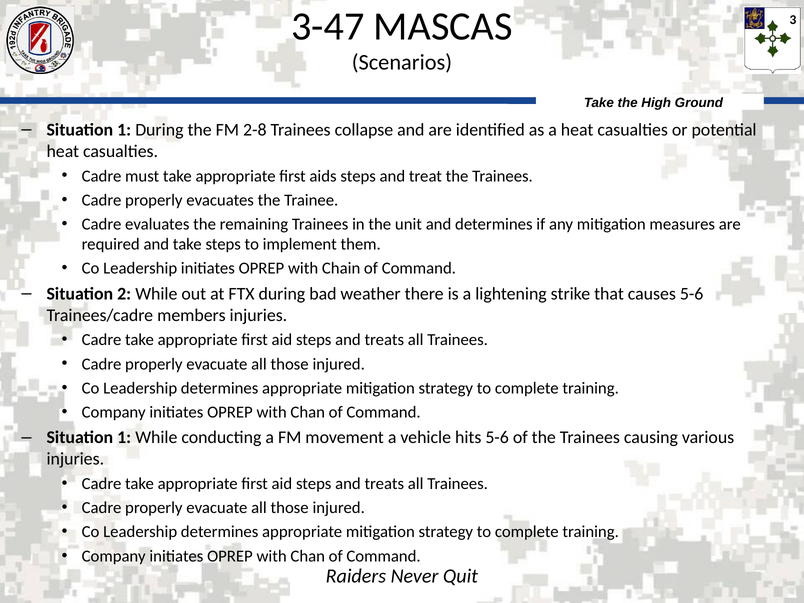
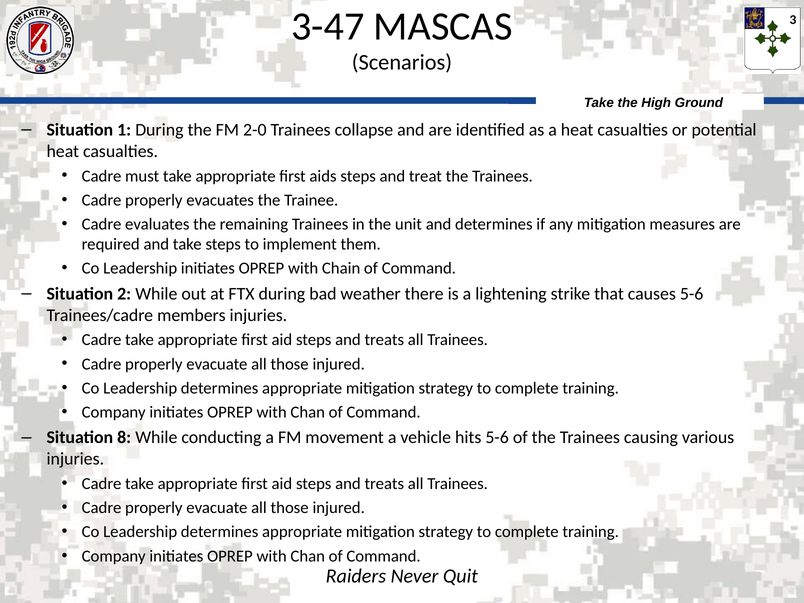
2-8: 2-8 -> 2-0 (255, 130)
1: 1 -> 8 (124, 438)
